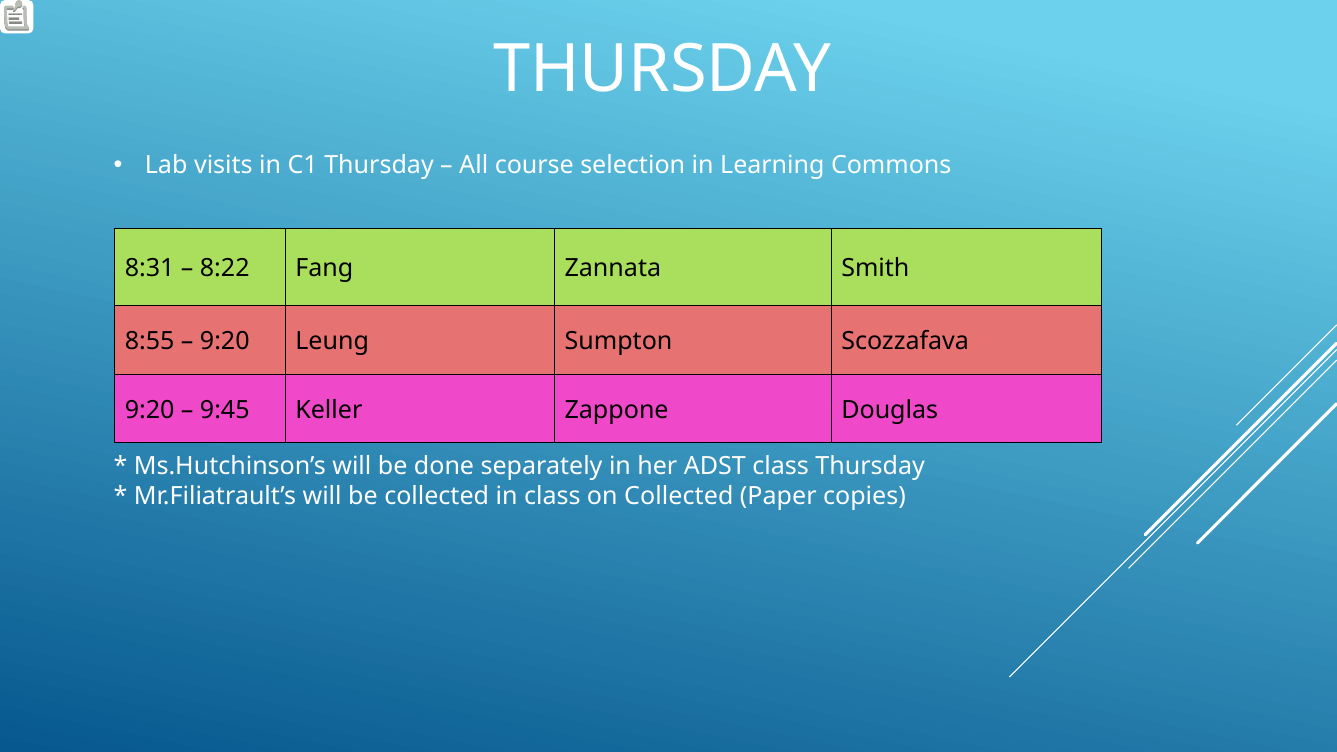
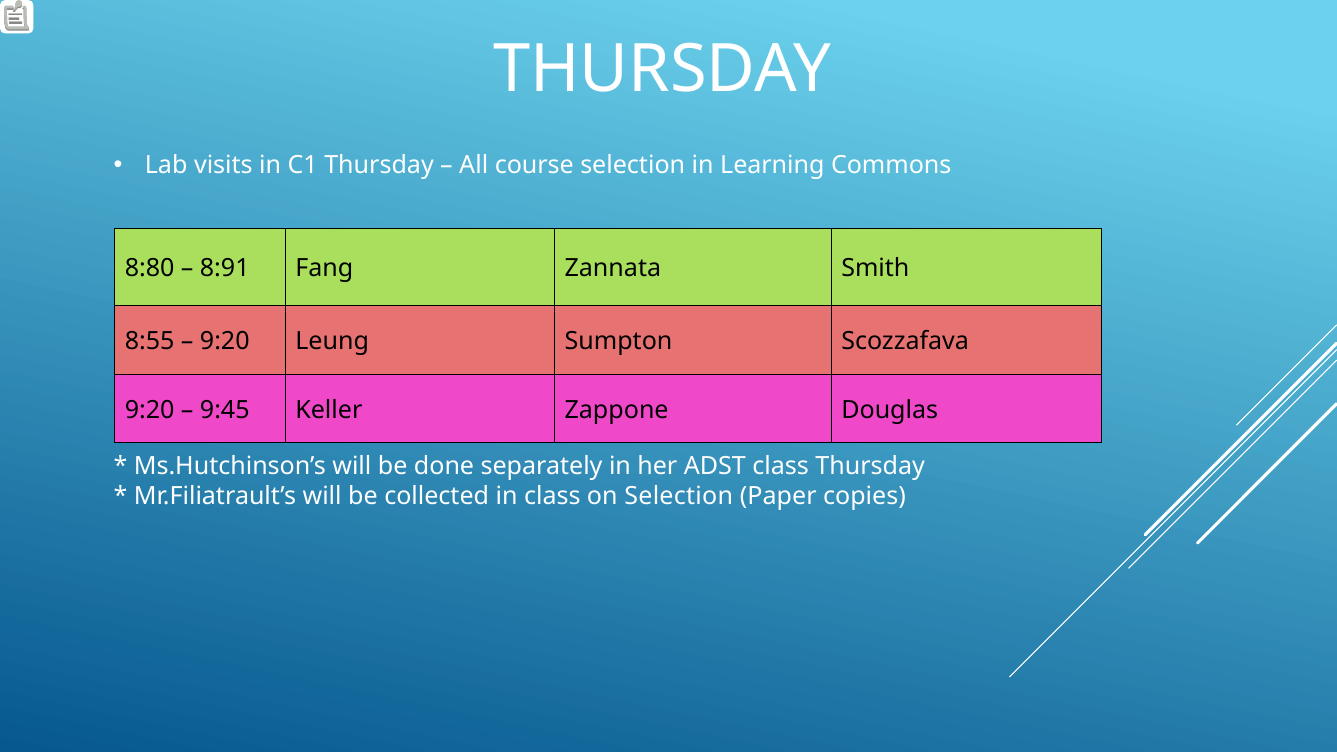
8:31: 8:31 -> 8:80 (150, 269)
8:22: 8:22 -> 8:91 (225, 269)
on Collected: Collected -> Selection (679, 496)
